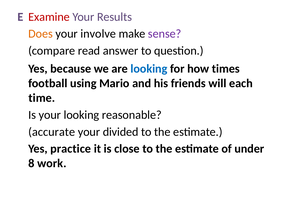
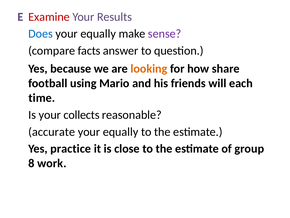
Does colour: orange -> blue (41, 34)
involve: involve -> equally (98, 34)
read: read -> facts (89, 51)
looking colour: blue -> orange (149, 69)
times: times -> share (226, 69)
your looking: looking -> collects (82, 115)
divided: divided -> equally (121, 132)
under: under -> group (249, 148)
